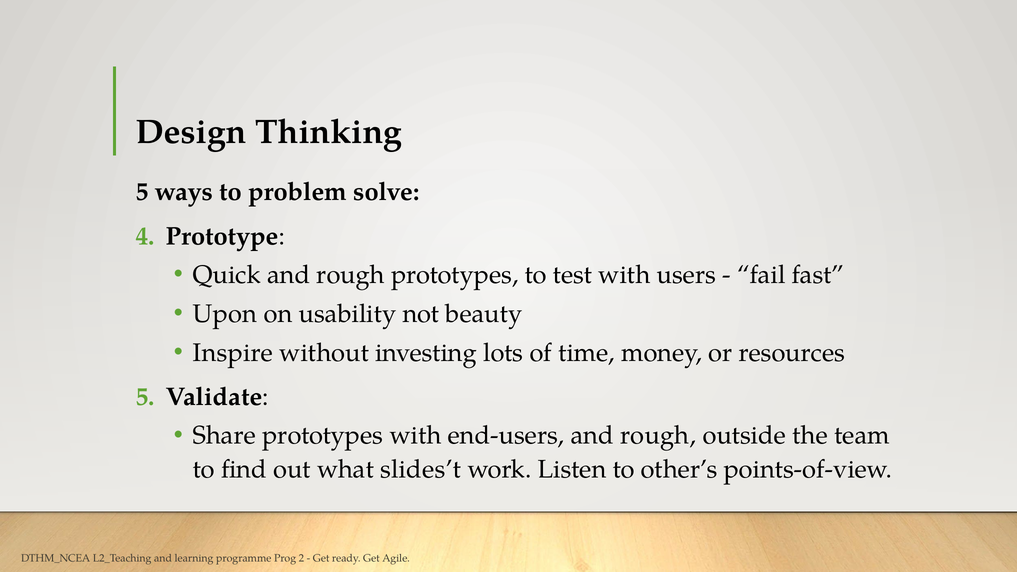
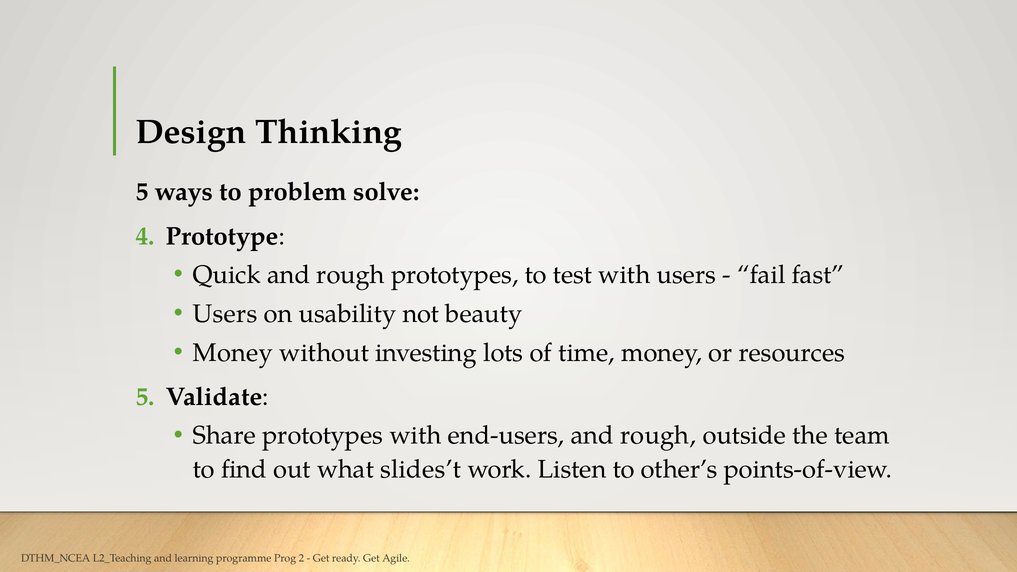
Upon: Upon -> Users (225, 314)
Inspire: Inspire -> Money (233, 353)
